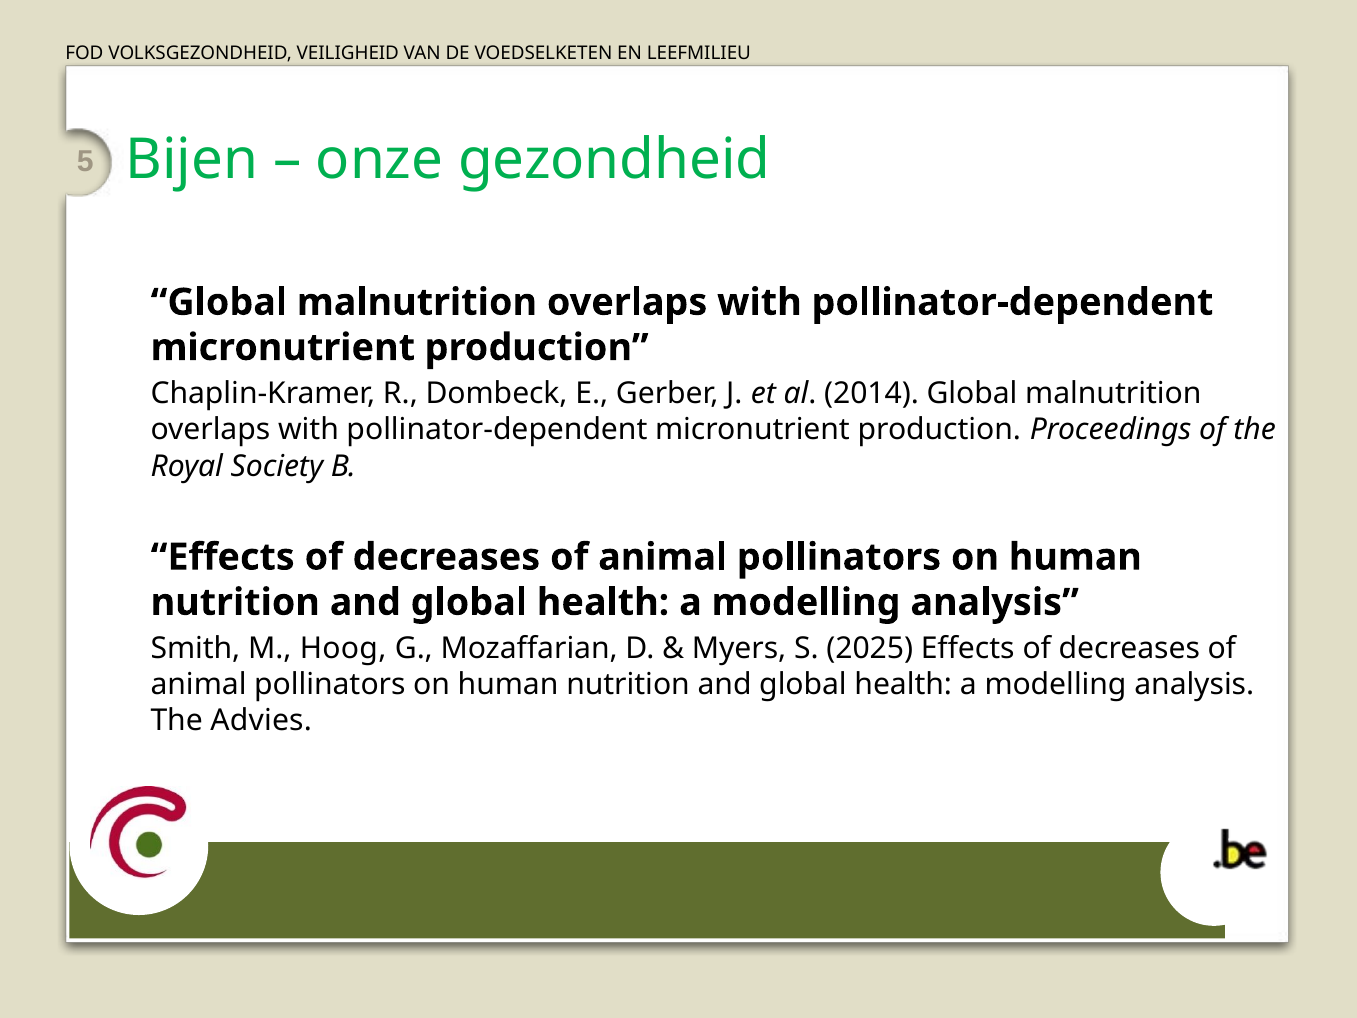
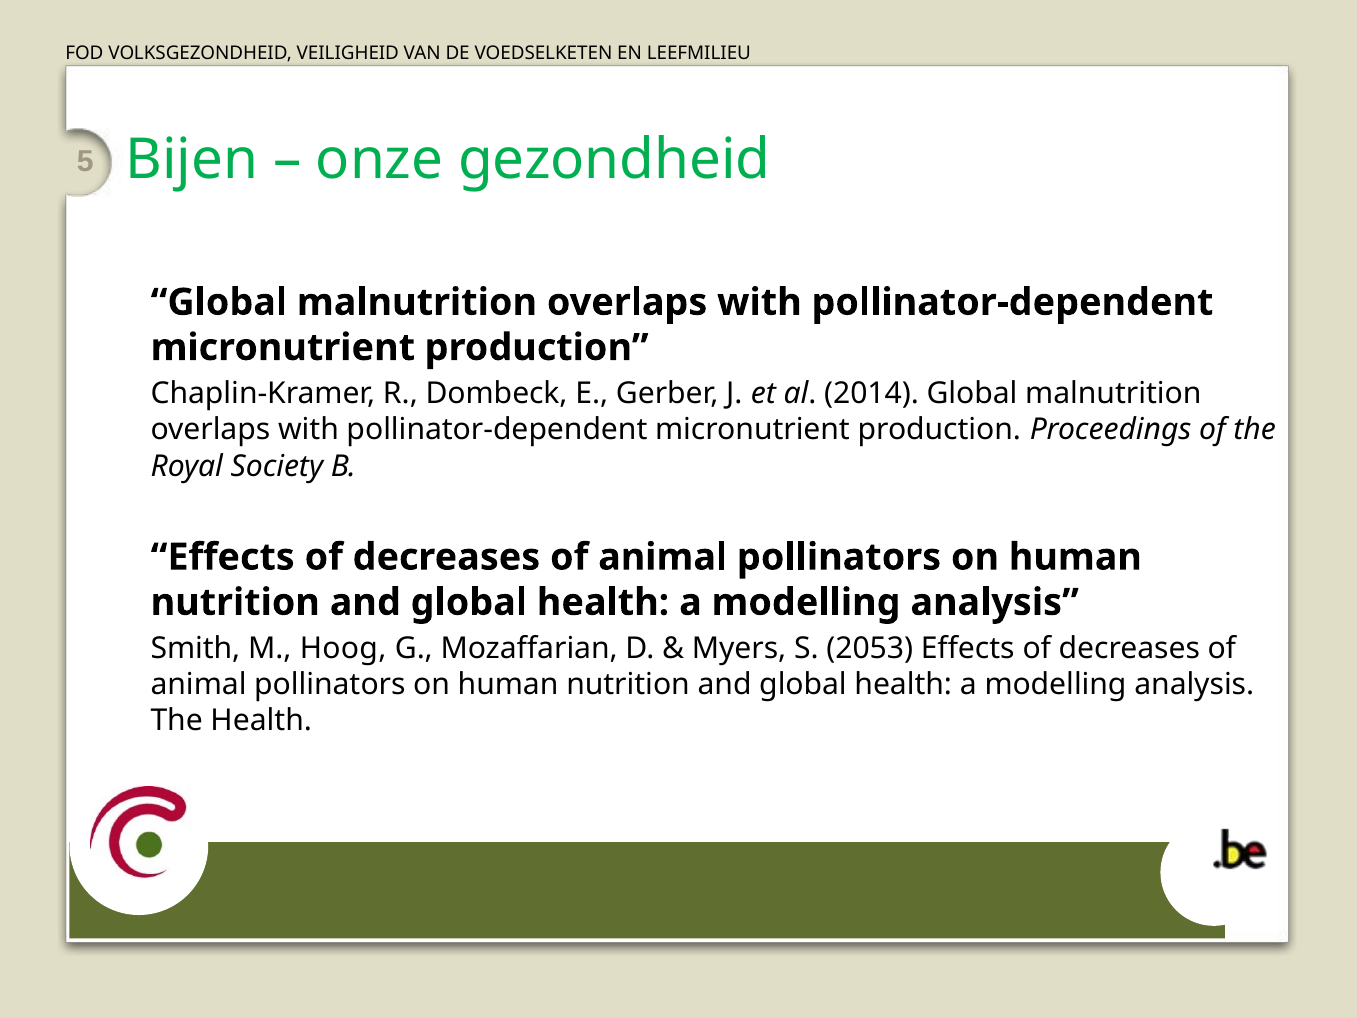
2025: 2025 -> 2053 (870, 648)
The Advies: Advies -> Health (261, 721)
